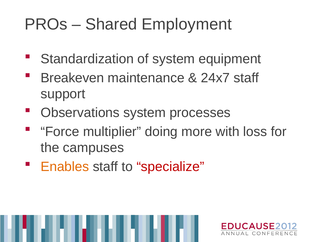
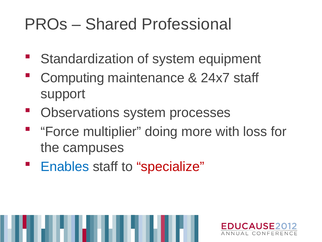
Employment: Employment -> Professional (187, 24)
Breakeven: Breakeven -> Computing (72, 78)
Enables colour: orange -> blue (65, 166)
